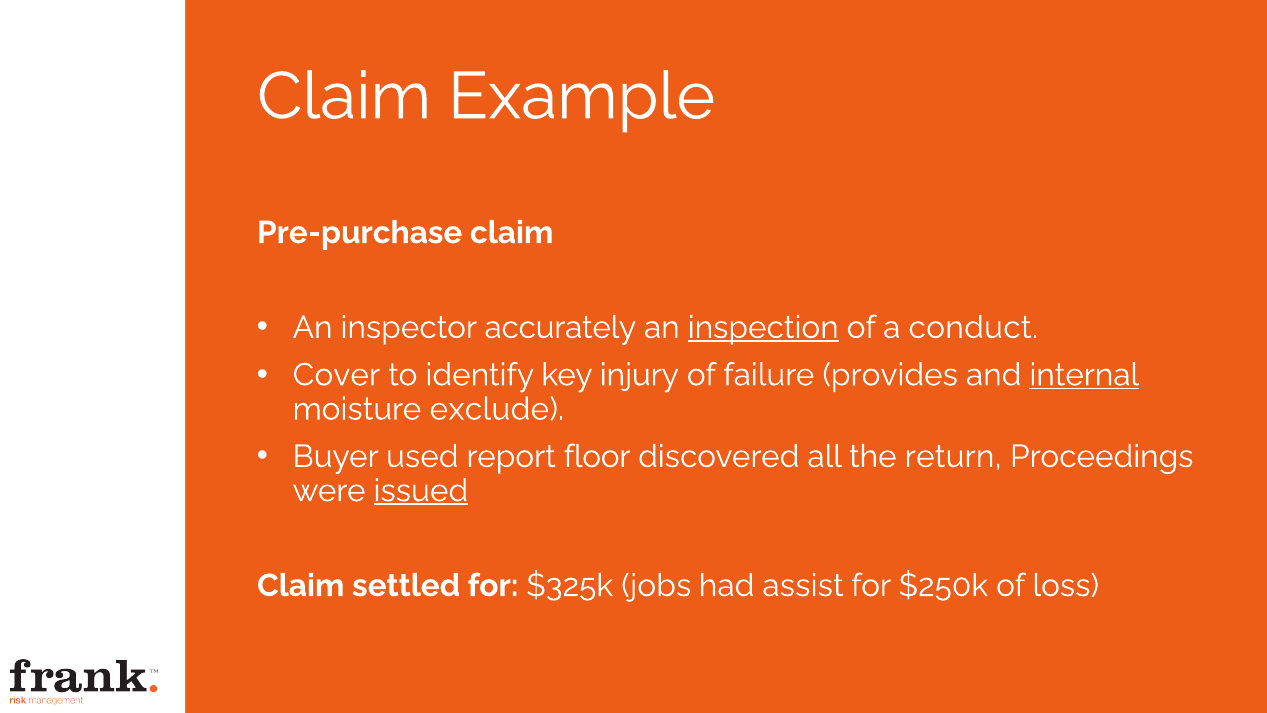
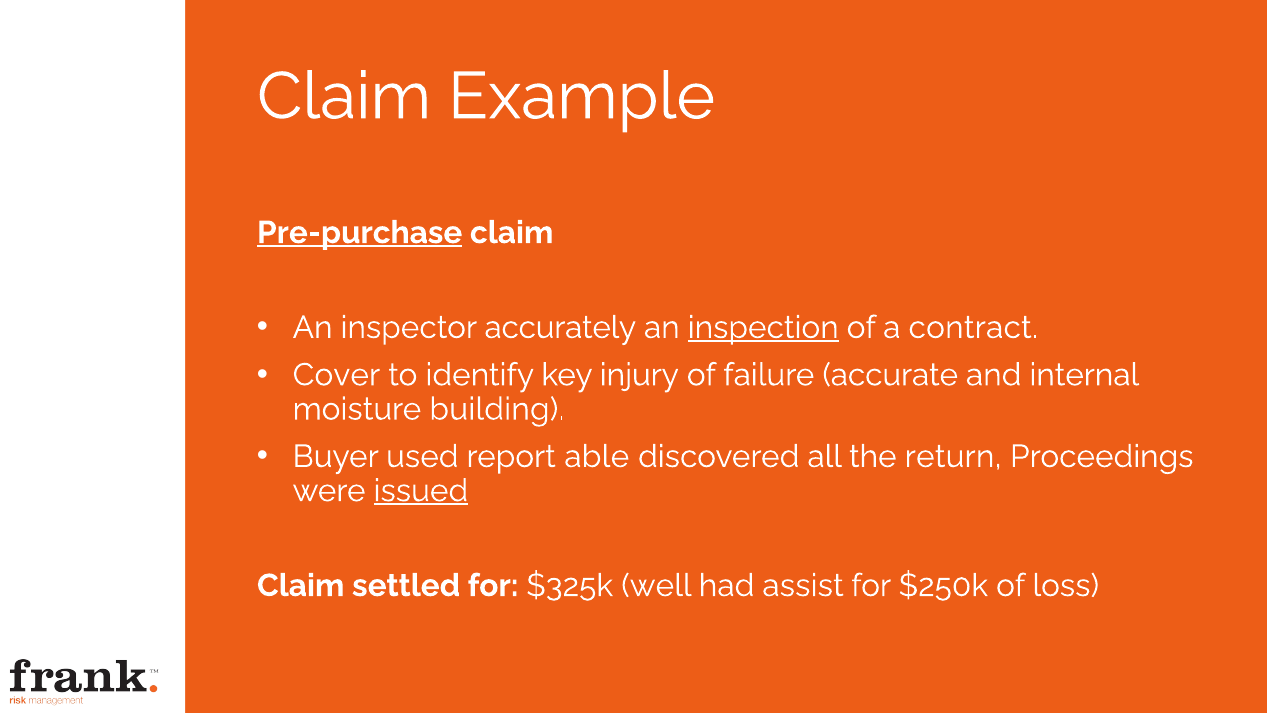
Pre-purchase underline: none -> present (360, 233)
conduct: conduct -> contract (973, 327)
provides: provides -> accurate (890, 375)
internal underline: present -> none (1084, 375)
exclude: exclude -> building (497, 409)
floor: floor -> able (597, 456)
jobs: jobs -> well (656, 585)
